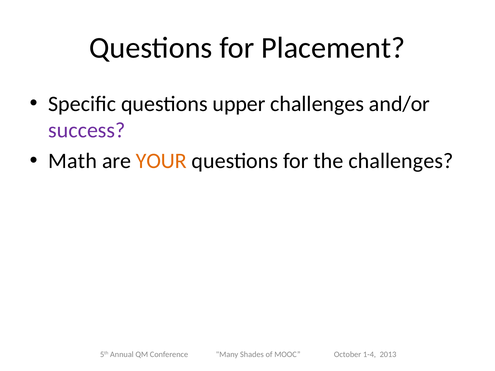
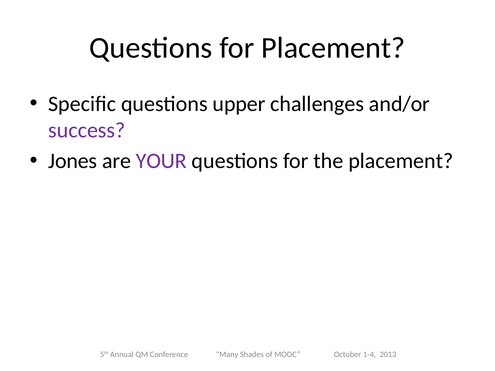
Math: Math -> Jones (73, 161)
YOUR colour: orange -> purple (161, 161)
the challenges: challenges -> placement (401, 161)
